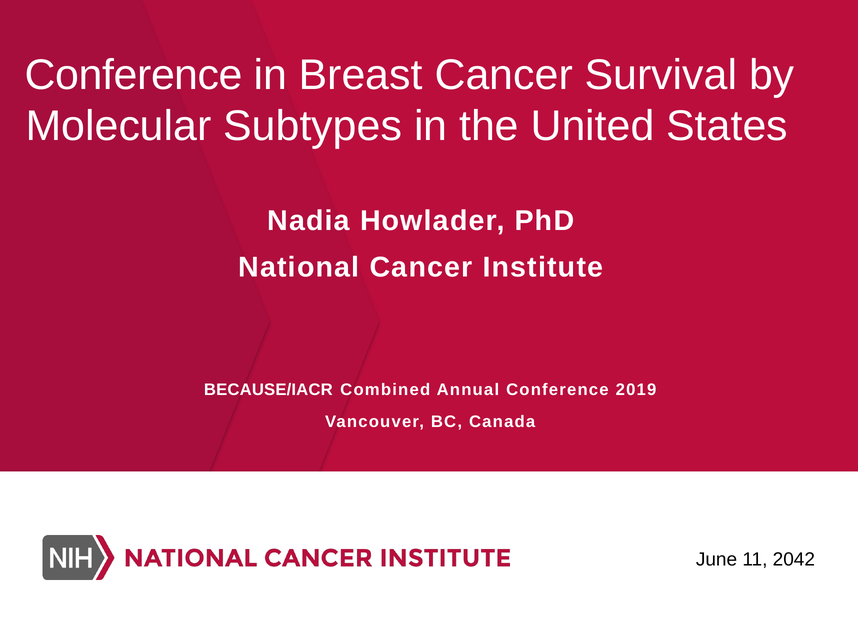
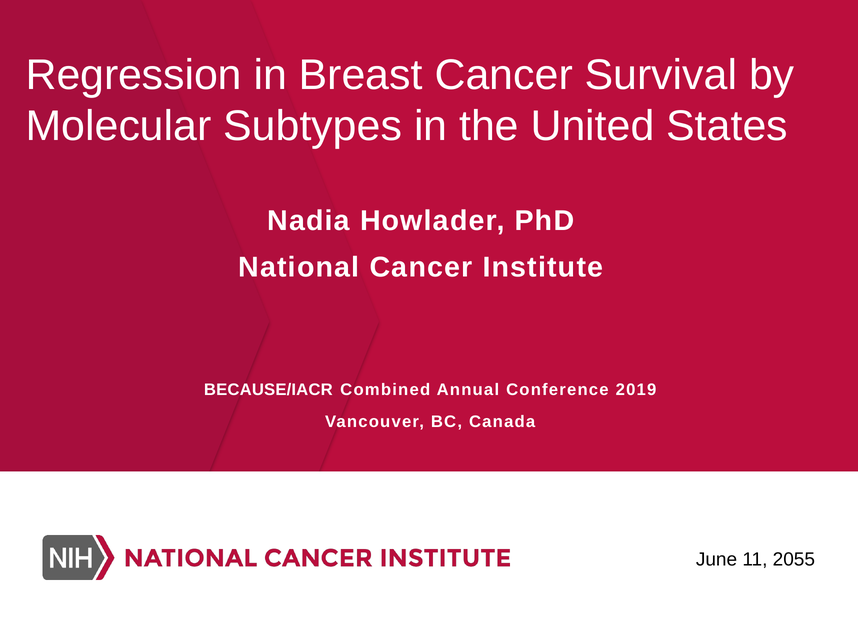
Conference: Conference -> Regression (134, 75)
2042: 2042 -> 2055 (794, 560)
